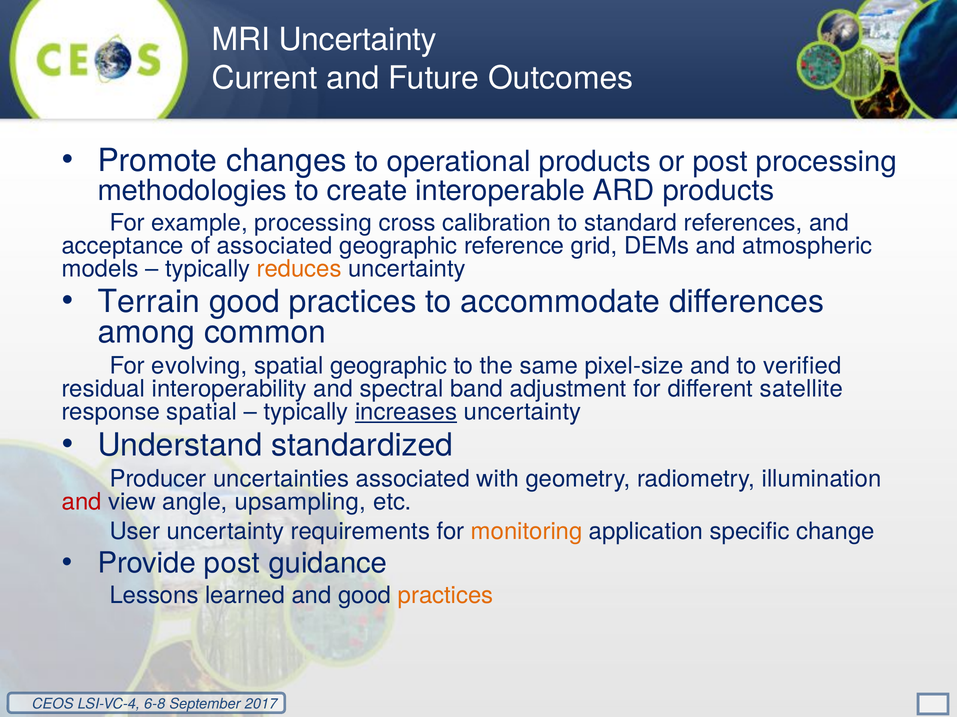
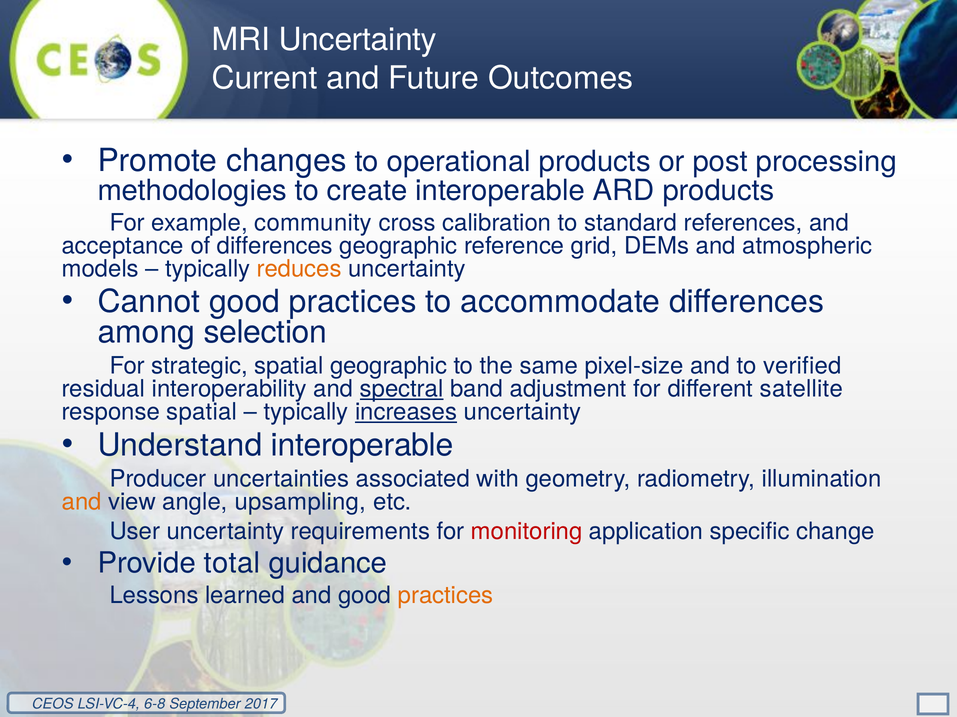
example processing: processing -> community (313, 223)
of associated: associated -> differences (275, 246)
Terrain: Terrain -> Cannot (149, 302)
common: common -> selection (265, 333)
evolving: evolving -> strategic (200, 366)
spectral underline: none -> present (402, 389)
Understand standardized: standardized -> interoperable (362, 445)
and colour: red -> orange (82, 502)
monitoring colour: orange -> red (527, 532)
Provide post: post -> total (232, 564)
